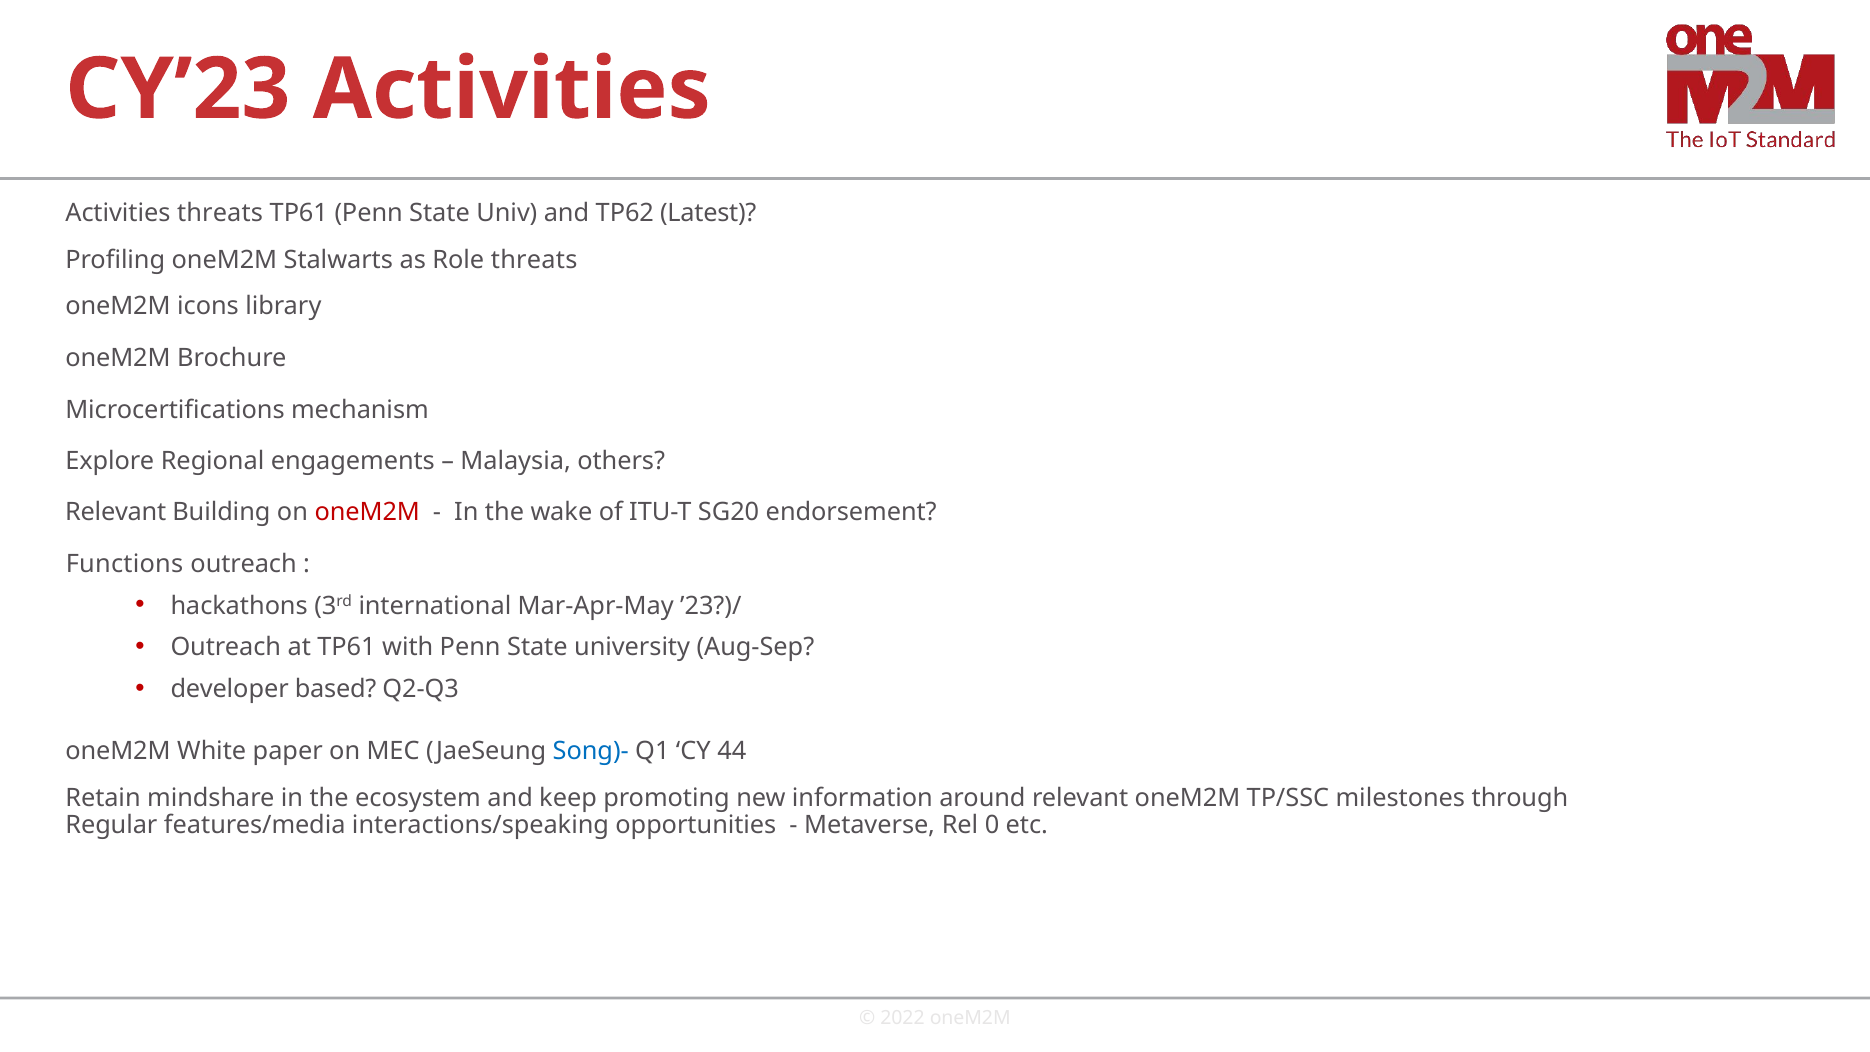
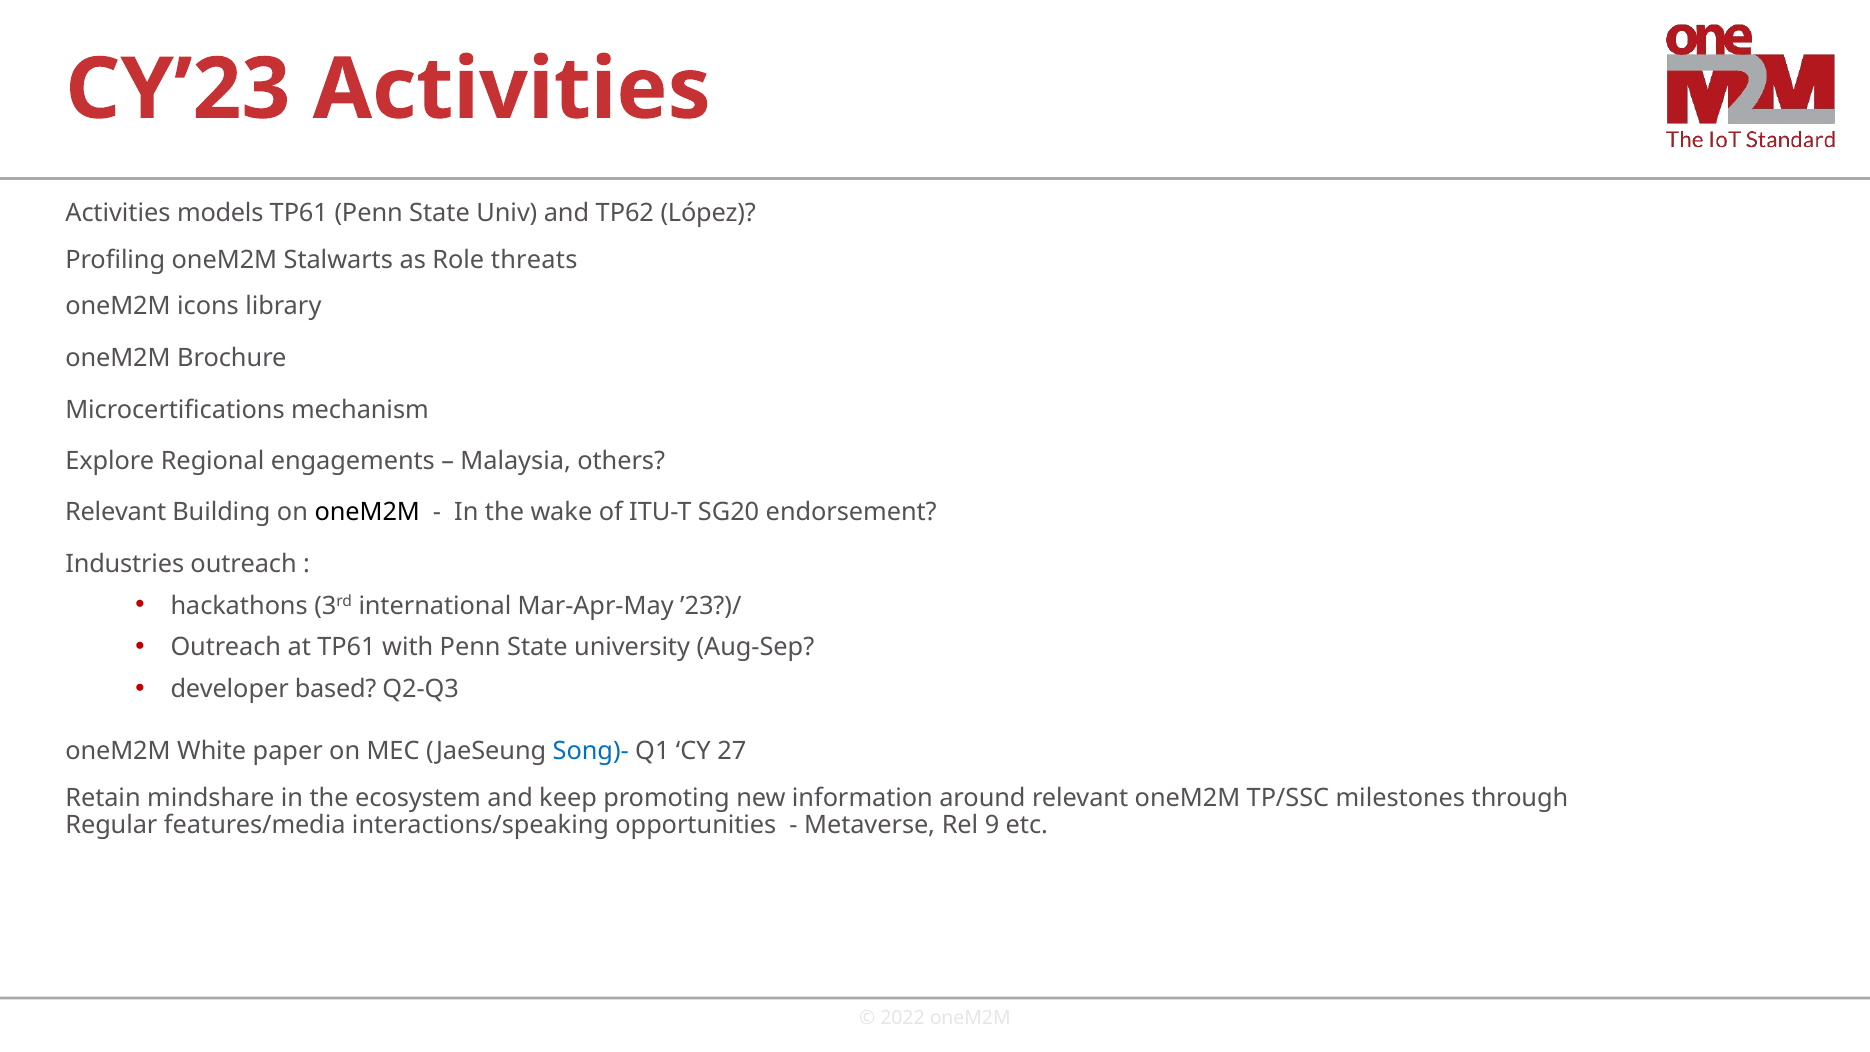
Activities threats: threats -> models (220, 213)
Latest: Latest -> López (708, 213)
oneM2M colour: red -> black (367, 513)
Functions: Functions -> Industries (125, 564)
44: 44 -> 27 (732, 751)
0: 0 -> 9 (992, 825)
